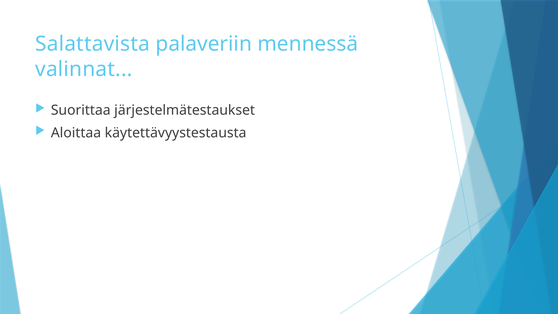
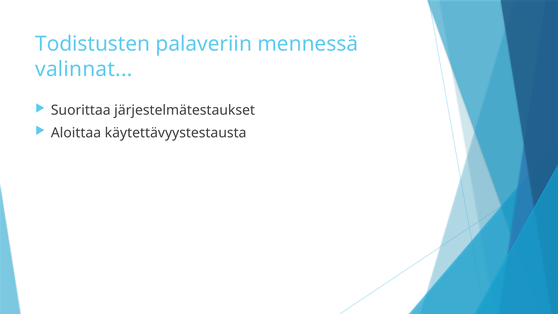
Salattavista: Salattavista -> Todistusten (93, 44)
